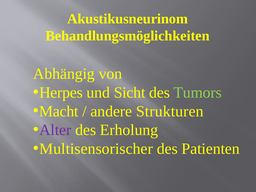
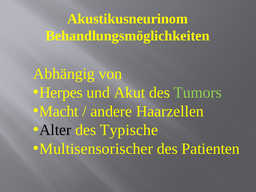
Sicht: Sicht -> Akut (130, 93)
Strukturen: Strukturen -> Haarzellen (170, 111)
Alter colour: purple -> black (55, 130)
Erholung: Erholung -> Typische (129, 130)
